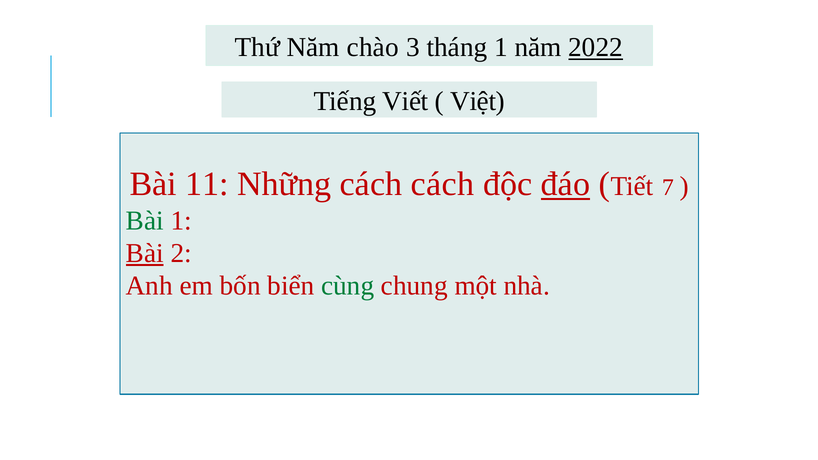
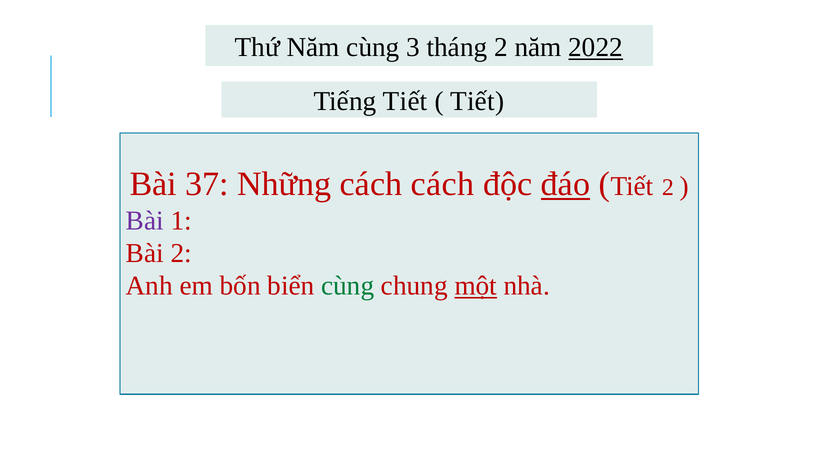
Năm chào: chào -> cùng (373, 47)
tháng 1: 1 -> 2 (501, 47)
Tiếng Viết: Viết -> Tiết (405, 101)
Việt: Việt -> Tiết (477, 101)
11: 11 -> 37 (207, 184)
Tiết 7: 7 -> 2 (668, 188)
Bài colour: green -> purple (145, 221)
Bài underline: present -> none (145, 253)
một underline: none -> present (476, 286)
